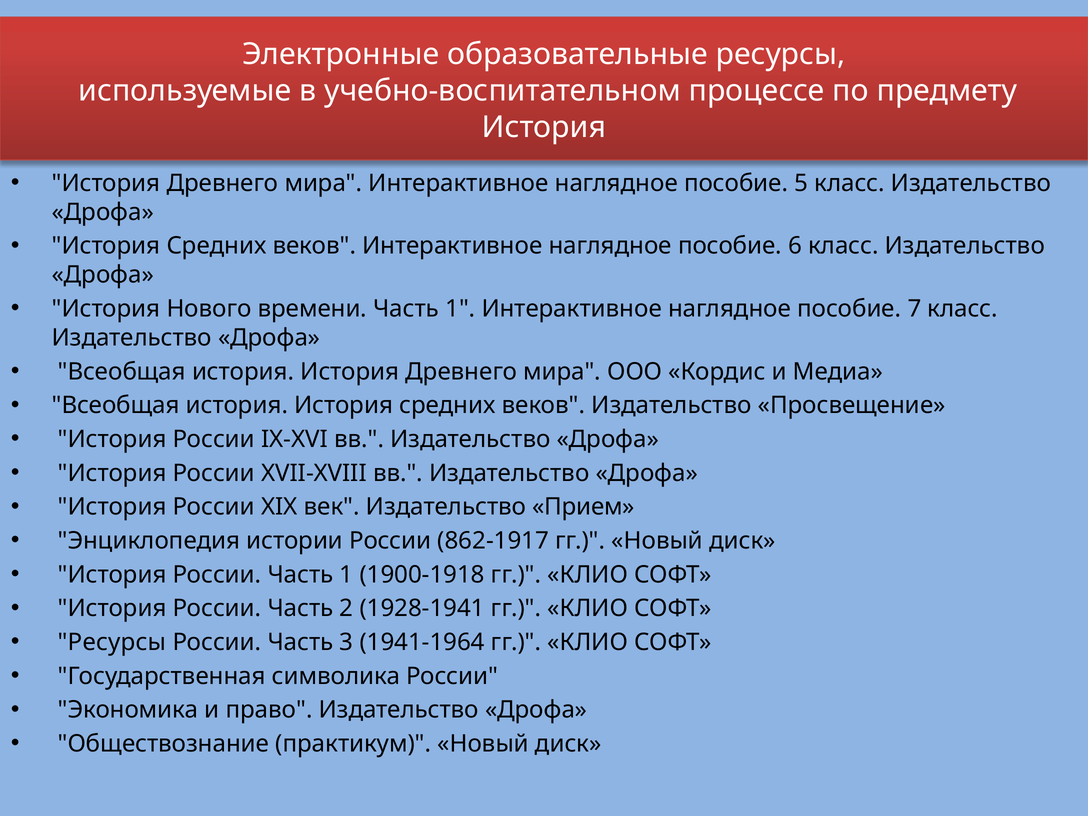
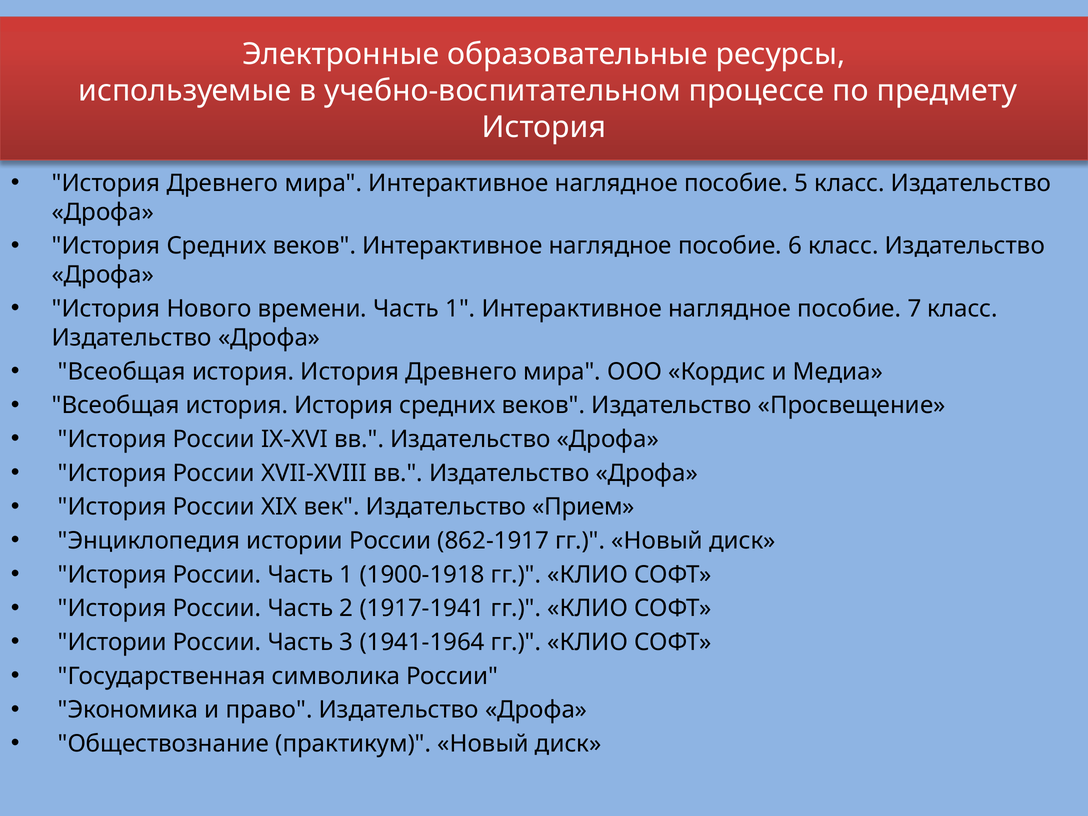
1928-1941: 1928-1941 -> 1917-1941 (422, 609)
Ресурсы: Ресурсы -> Истории (112, 642)
